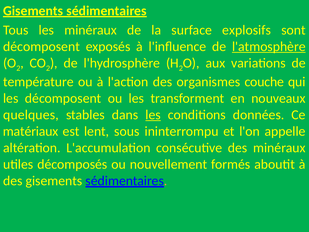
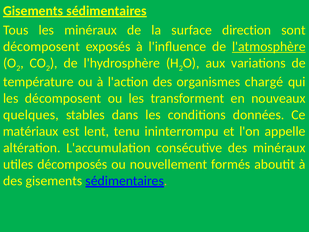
explosifs: explosifs -> direction (247, 30)
couche: couche -> chargé (264, 82)
les underline: present -> none (153, 115)
sous: sous -> tenu (127, 131)
